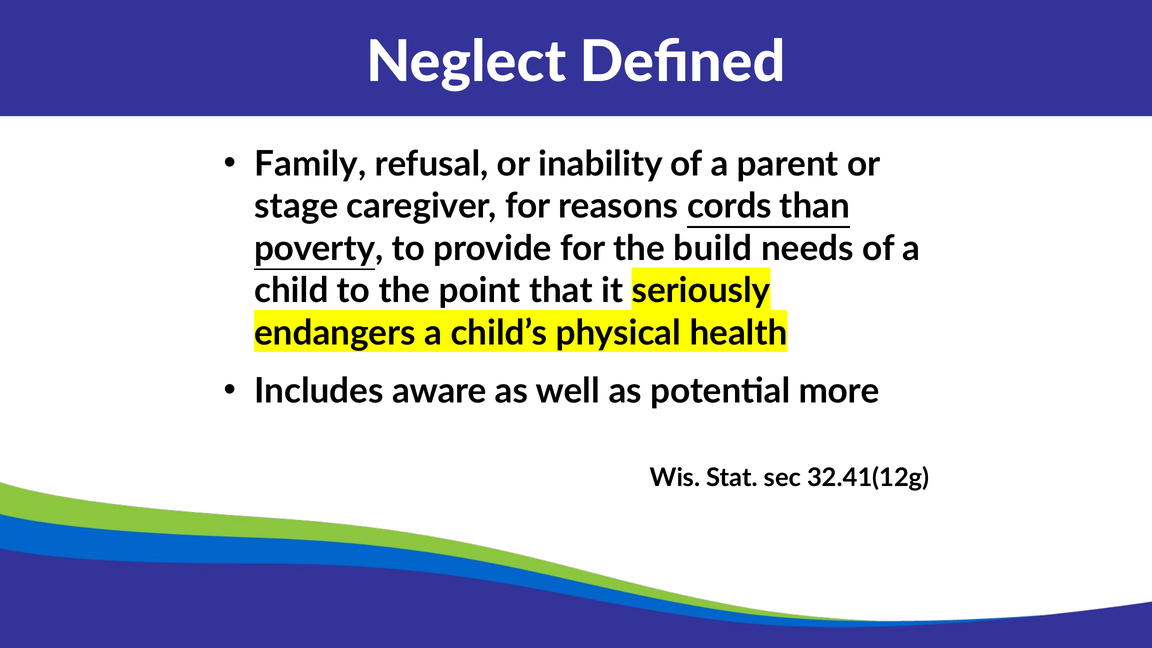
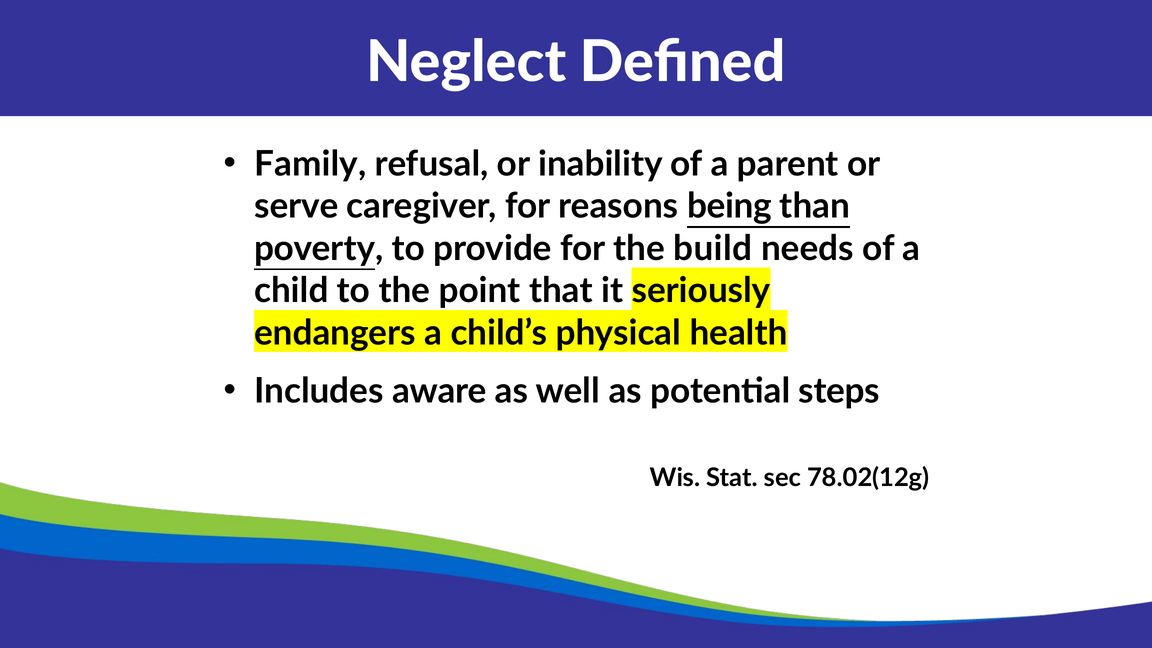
stage: stage -> serve (297, 206)
cords: cords -> being (730, 206)
more: more -> steps (839, 391)
32.41(12g: 32.41(12g -> 78.02(12g (868, 478)
